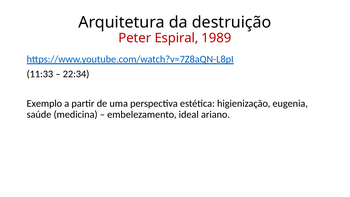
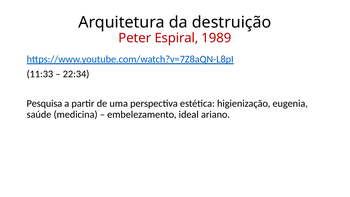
Exemplo: Exemplo -> Pesquisa (44, 103)
